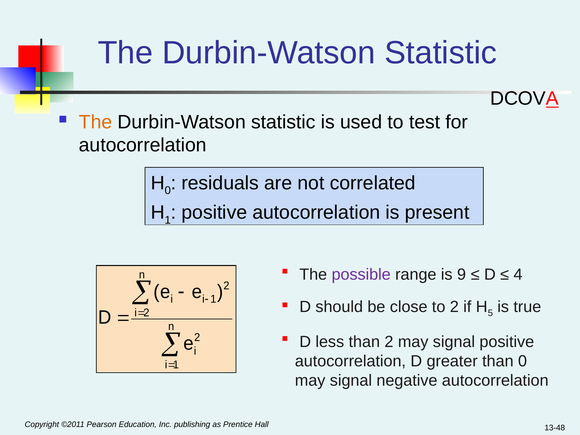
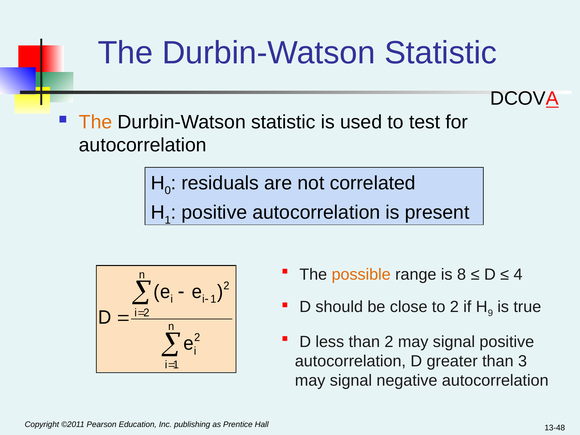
possible colour: purple -> orange (361, 275)
9: 9 -> 8 (461, 275)
5: 5 -> 9 (490, 313)
than 0: 0 -> 3 (522, 361)
